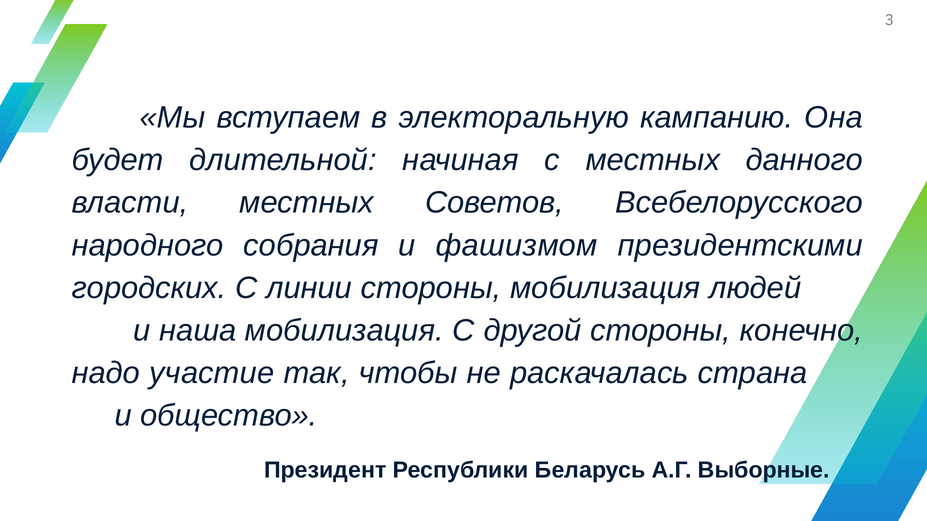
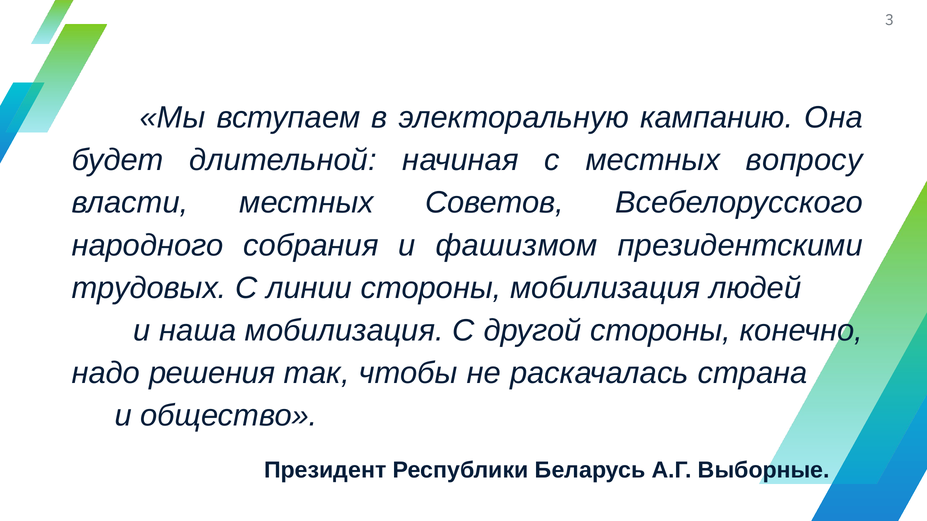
данного: данного -> вопросу (804, 160)
городских: городских -> трудовых (149, 288)
участие: участие -> решения (212, 373)
